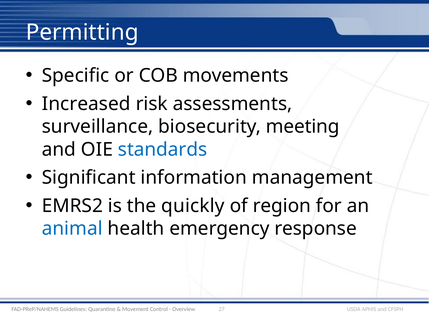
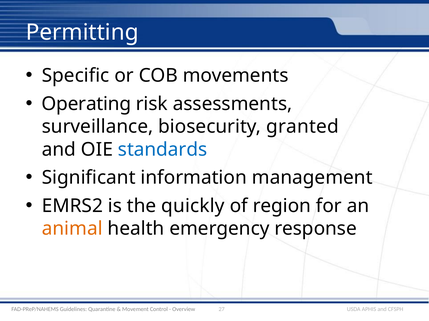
Increased: Increased -> Operating (86, 104)
meeting: meeting -> granted (303, 127)
animal colour: blue -> orange (72, 229)
